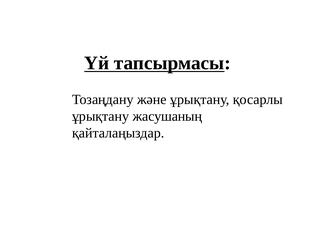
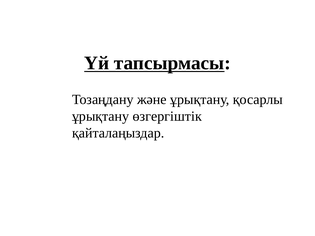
жасушаның: жасушаның -> өзгергіштік (167, 116)
